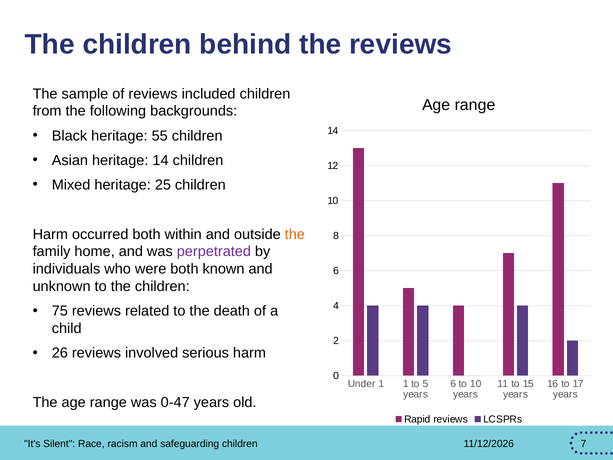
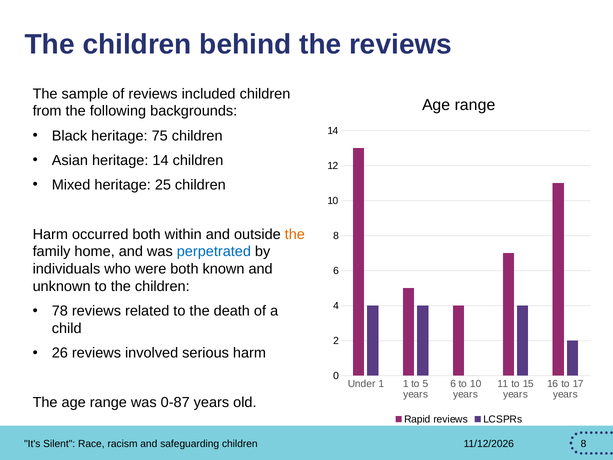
55: 55 -> 75 (160, 136)
perpetrated colour: purple -> blue (214, 252)
75: 75 -> 78 (60, 311)
0-47: 0-47 -> 0-87 (175, 402)
7: 7 -> 8 (583, 444)
